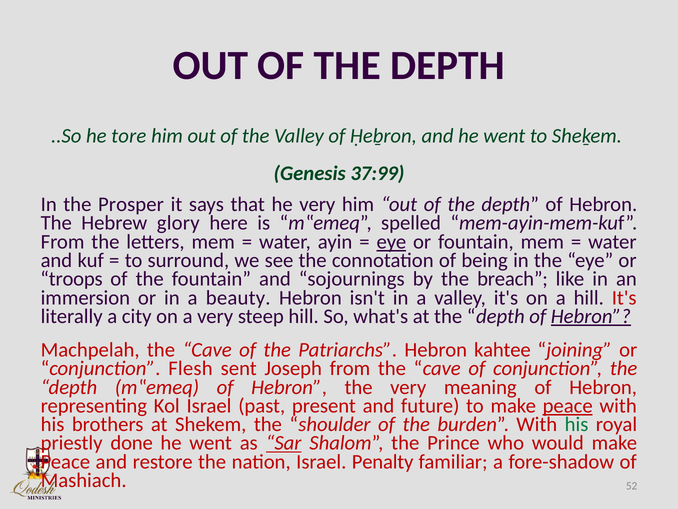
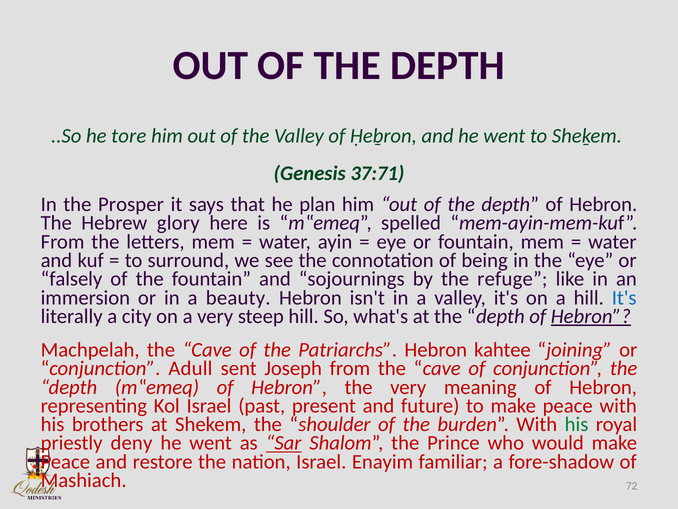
37:99: 37:99 -> 37:71 (377, 173)
he very: very -> plan (317, 204)
eye underline: present -> none (391, 241)
troops: troops -> falsely (71, 279)
breach: breach -> refuge (512, 279)
It's colour: red -> blue (624, 297)
Flesh: Flesh -> Adull (190, 368)
peace underline: present -> none (568, 405)
done: done -> deny (131, 443)
Penalty: Penalty -> Enayim (383, 461)
52: 52 -> 72 (632, 486)
